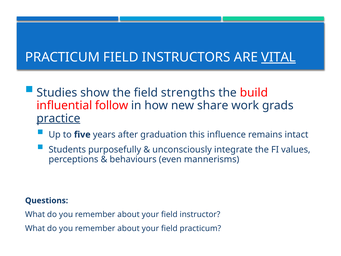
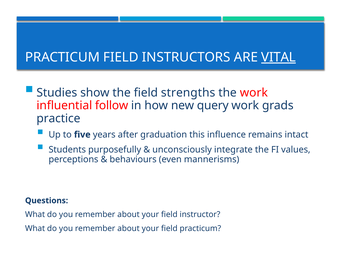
the build: build -> work (254, 93)
share: share -> query (213, 105)
practice underline: present -> none (58, 118)
